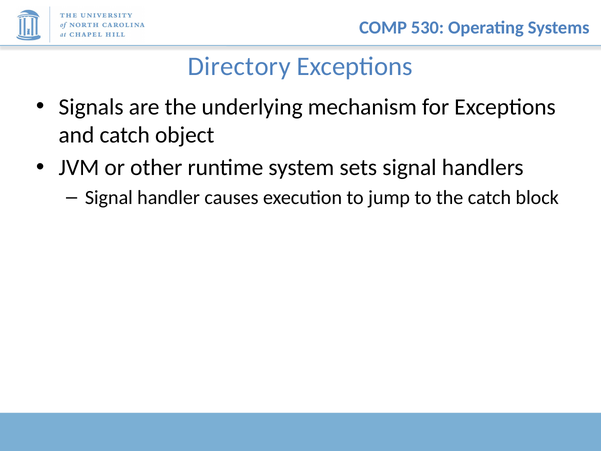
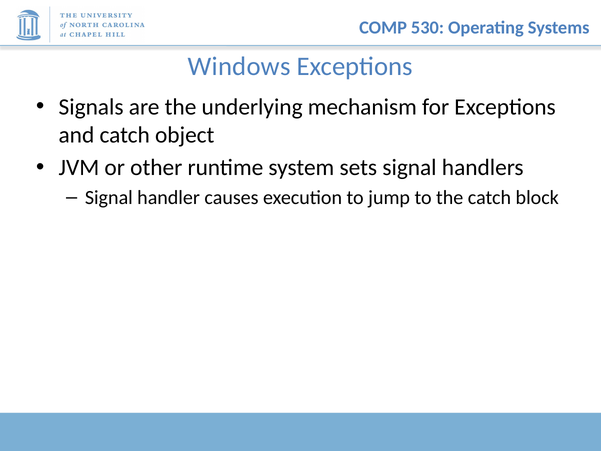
Directory: Directory -> Windows (239, 66)
